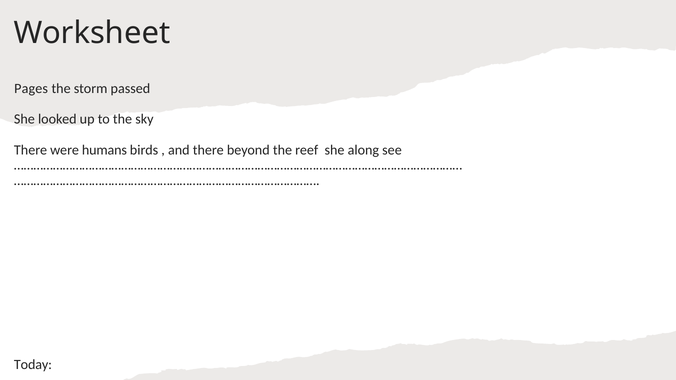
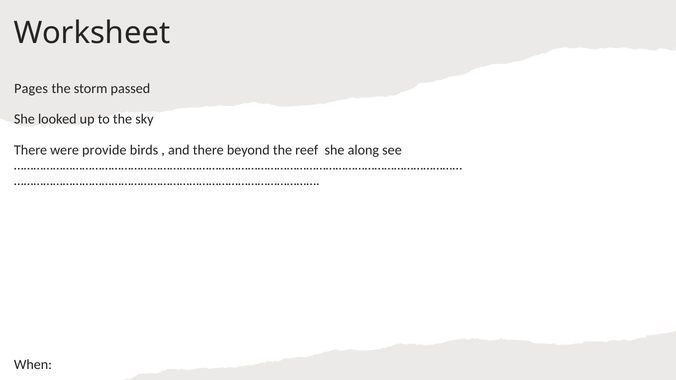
humans: humans -> provide (104, 150)
Today: Today -> When (33, 365)
